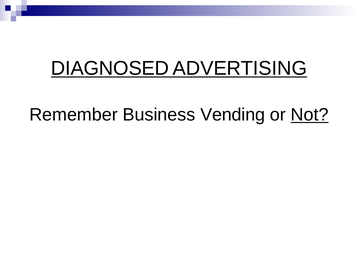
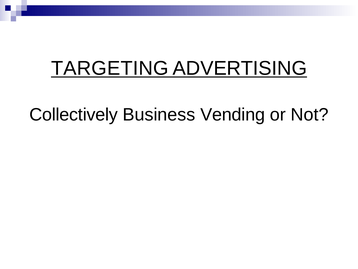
DIAGNOSED: DIAGNOSED -> TARGETING (110, 68)
Remember: Remember -> Collectively (74, 115)
Not underline: present -> none (310, 115)
